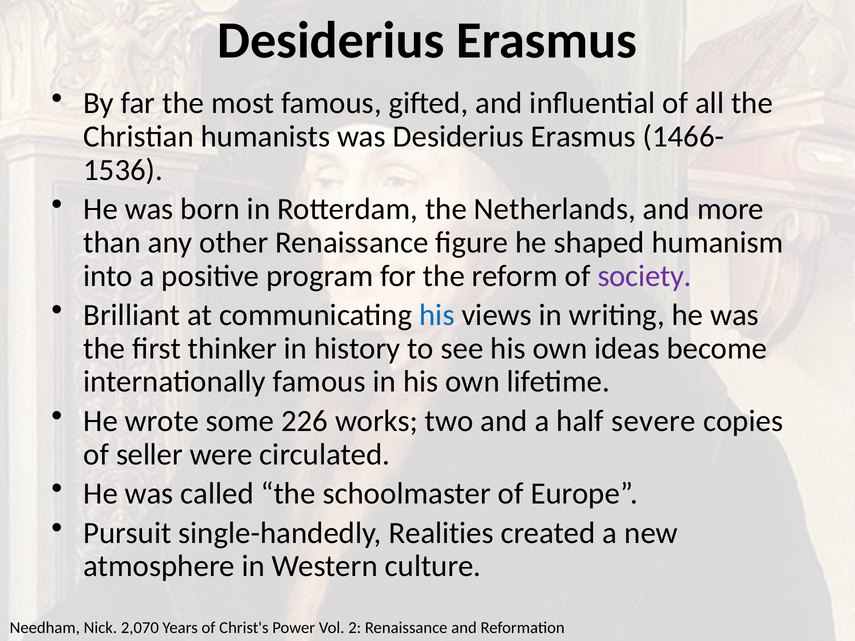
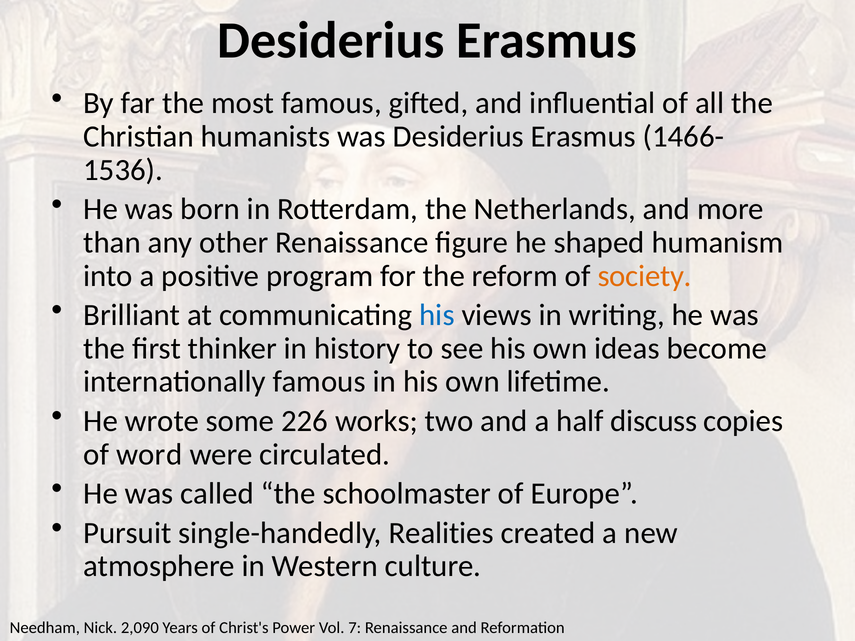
society colour: purple -> orange (645, 276)
severe: severe -> discuss (654, 421)
seller: seller -> word (149, 455)
2,070: 2,070 -> 2,090 (140, 628)
2: 2 -> 7 (355, 628)
